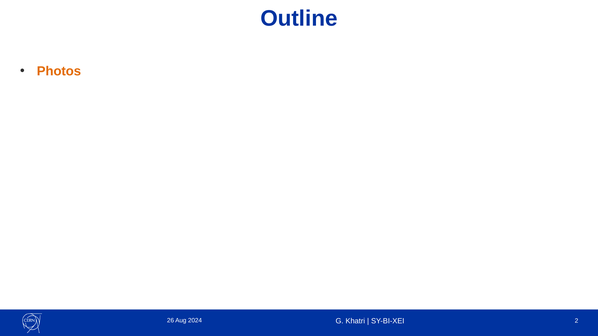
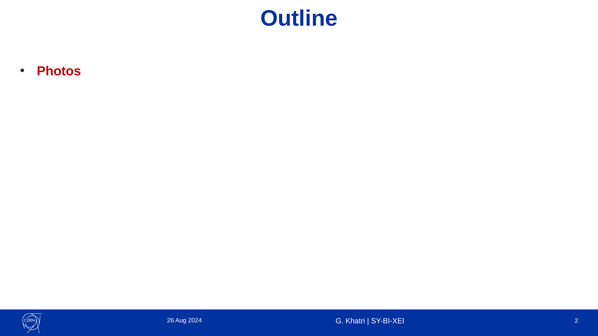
Photos colour: orange -> red (59, 71)
